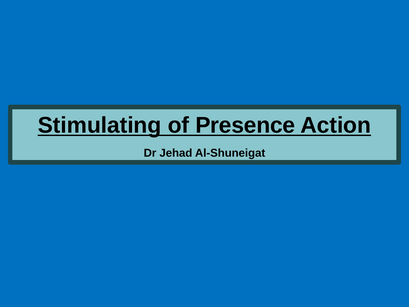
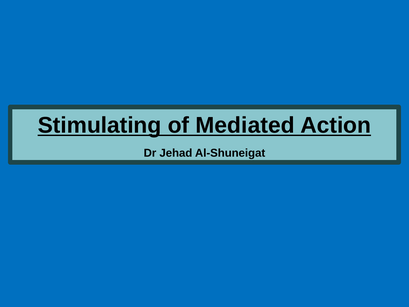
Presence: Presence -> Mediated (245, 125)
